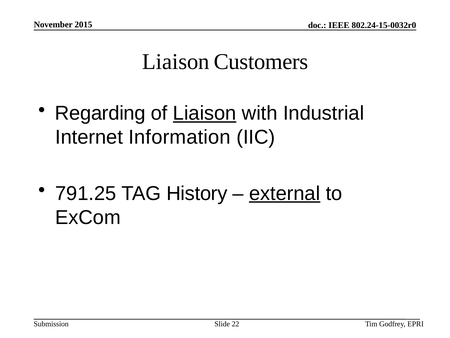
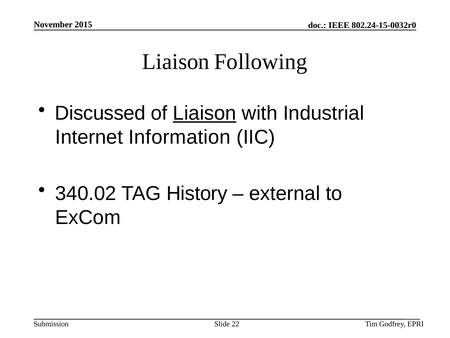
Customers: Customers -> Following (261, 62)
Regarding: Regarding -> Discussed (100, 113)
791.25: 791.25 -> 340.02 (86, 193)
external underline: present -> none (285, 193)
